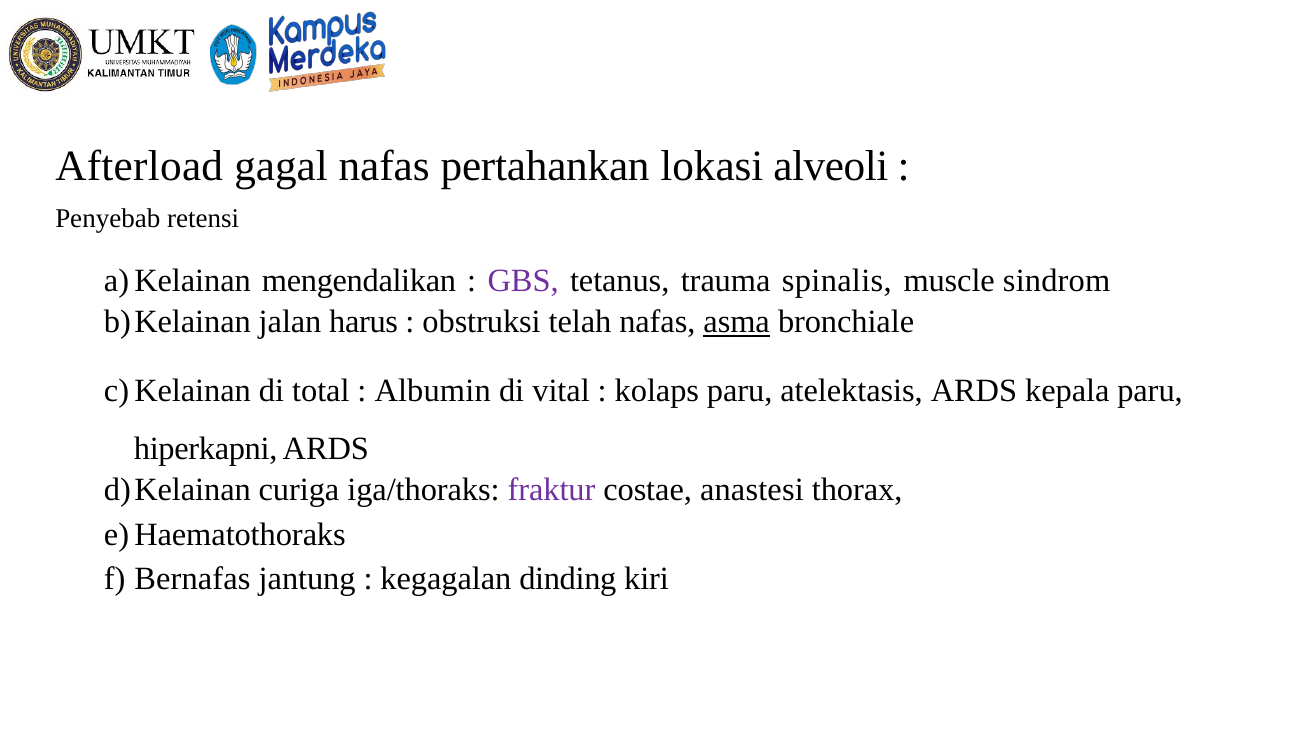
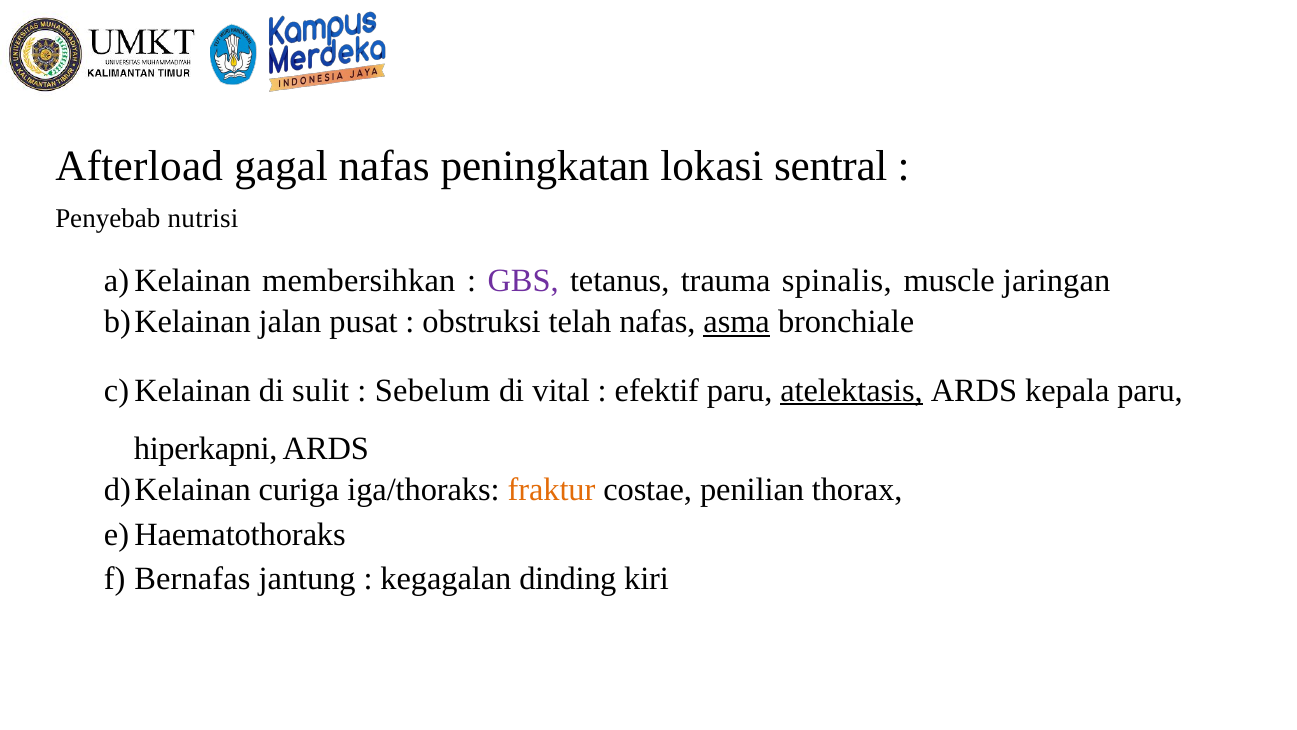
pertahankan: pertahankan -> peningkatan (545, 167)
alveoli: alveoli -> sentral (831, 167)
retensi: retensi -> nutrisi (203, 218)
mengendalikan: mengendalikan -> membersihkan (359, 281)
sindrom: sindrom -> jaringan (1057, 281)
harus: harus -> pusat (363, 322)
total: total -> sulit (321, 390)
Albumin: Albumin -> Sebelum (433, 390)
kolaps: kolaps -> efektif (657, 390)
atelektasis underline: none -> present (852, 390)
fraktur colour: purple -> orange (551, 490)
anastesi: anastesi -> penilian (752, 490)
